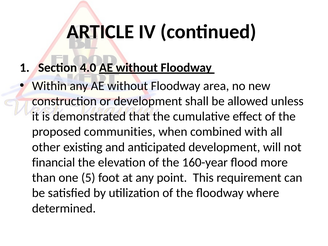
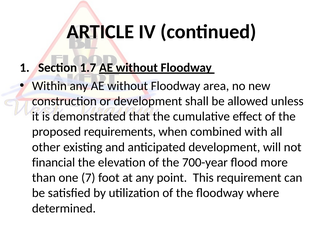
4.0: 4.0 -> 1.7 (88, 68)
communities: communities -> requirements (120, 132)
160-year: 160-year -> 700-year (205, 162)
5: 5 -> 7 (88, 178)
